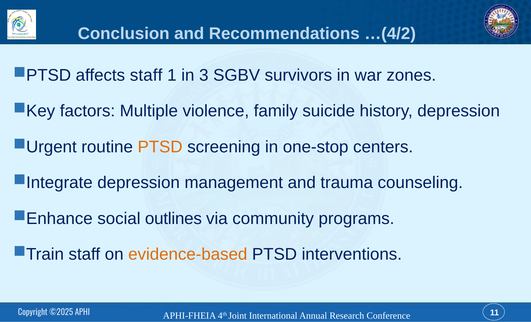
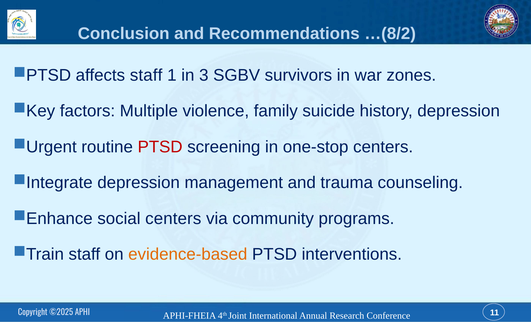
…(4/2: …(4/2 -> …(8/2 (390, 34)
PTSD colour: orange -> red (160, 147)
social outlines: outlines -> centers (173, 219)
